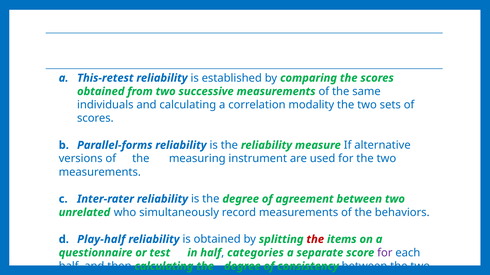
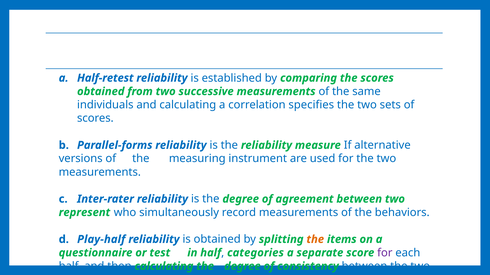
This-retest: This-retest -> Half-retest (105, 78)
modality: modality -> specifies (311, 105)
unrelated: unrelated -> represent (84, 213)
the colour: red -> orange (315, 240)
